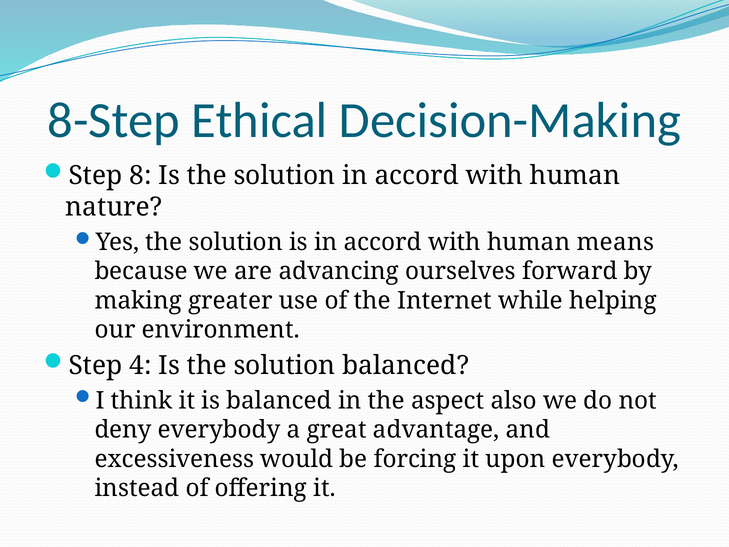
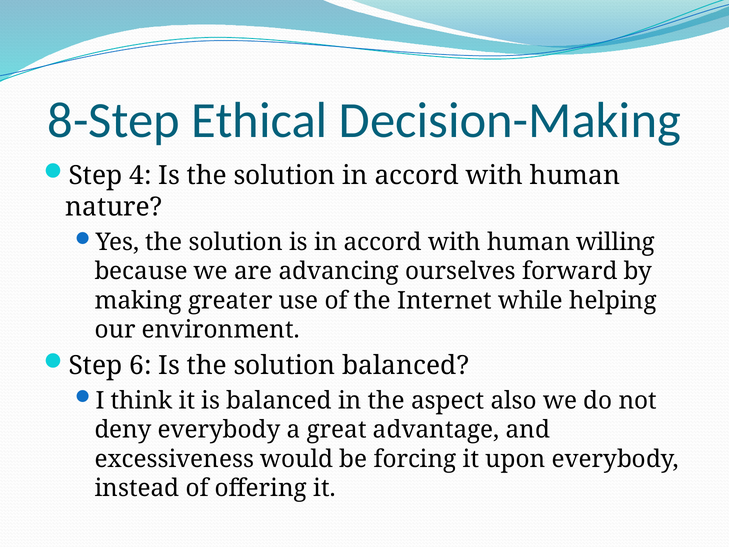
8: 8 -> 4 (140, 176)
means: means -> willing (616, 242)
4: 4 -> 6 (140, 365)
